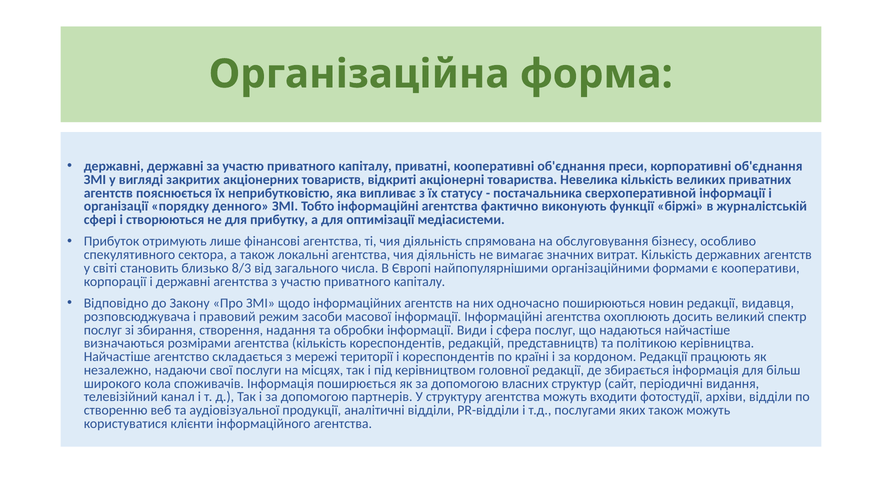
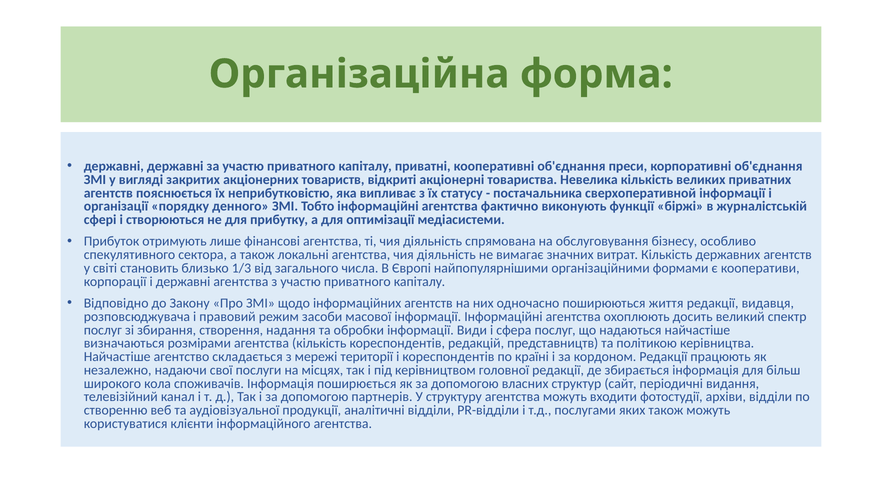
8/3: 8/3 -> 1/3 (241, 268)
новин: новин -> життя (666, 303)
